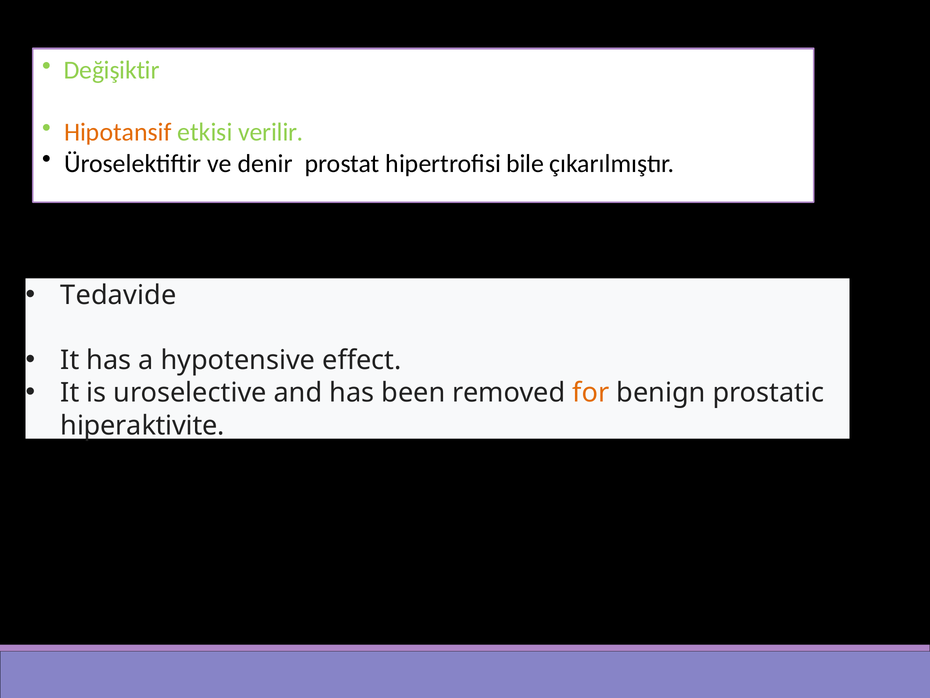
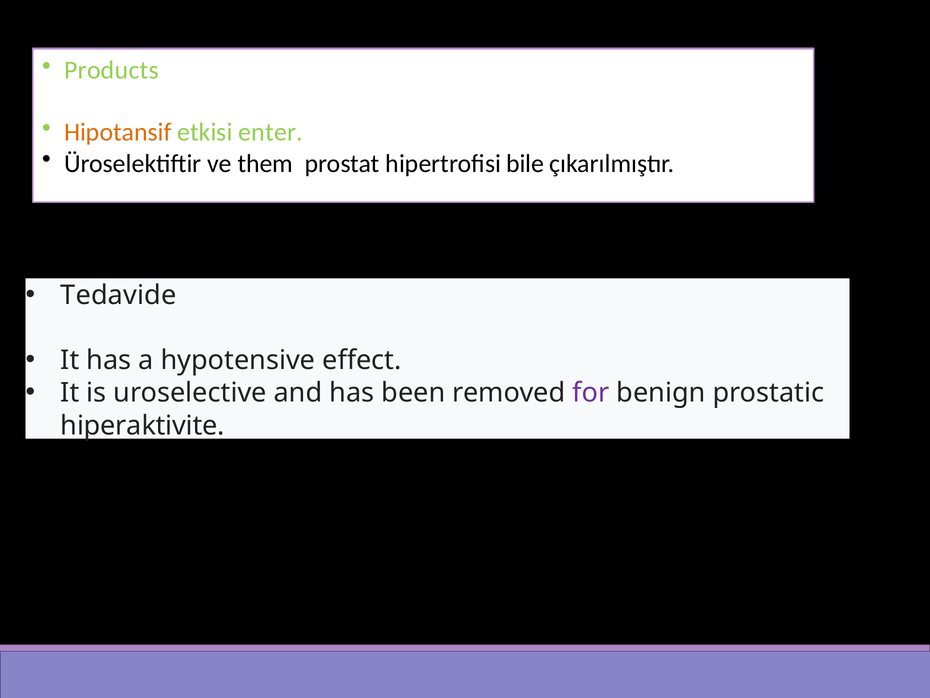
Değişiktir: Değişiktir -> Products (111, 70)
verilir: verilir -> enter (271, 132)
denir: denir -> them (265, 163)
for colour: orange -> purple (591, 393)
